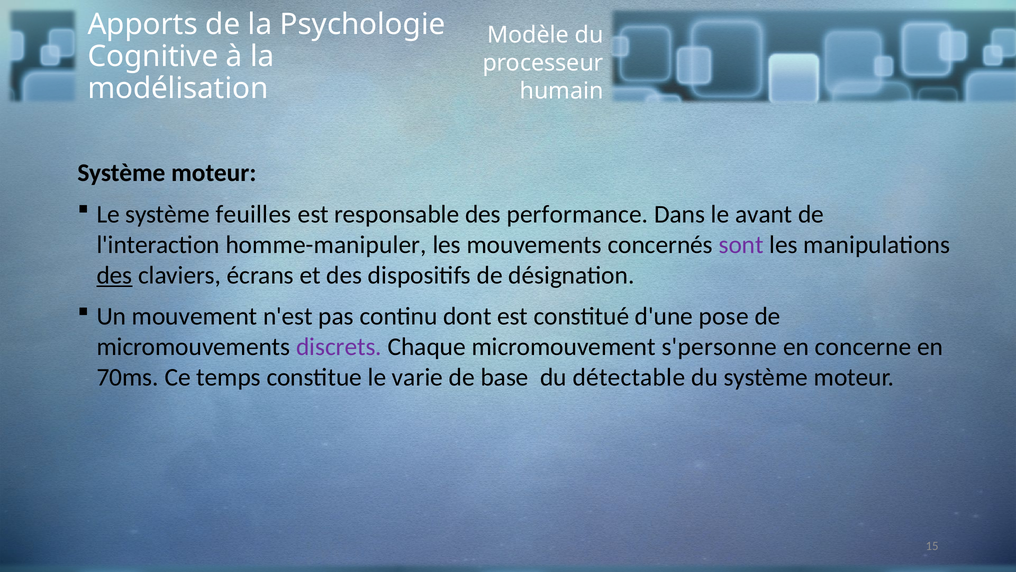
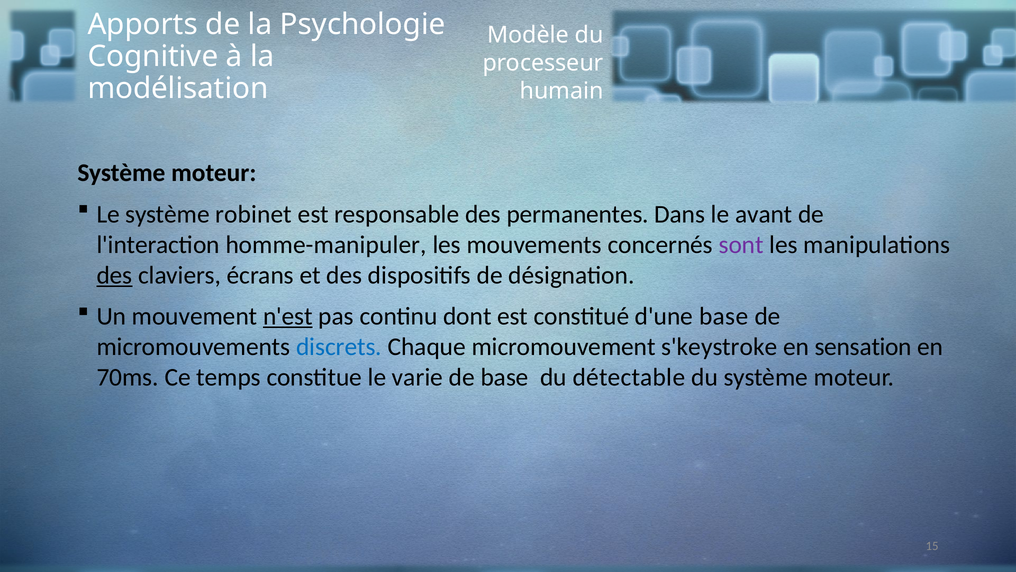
feuilles: feuilles -> robinet (254, 214)
performance: performance -> permanentes (578, 214)
n'est underline: none -> present (288, 316)
d'une pose: pose -> base (724, 316)
discrets colour: purple -> blue (339, 347)
s'personne: s'personne -> s'keystroke (719, 347)
concerne: concerne -> sensation (863, 347)
